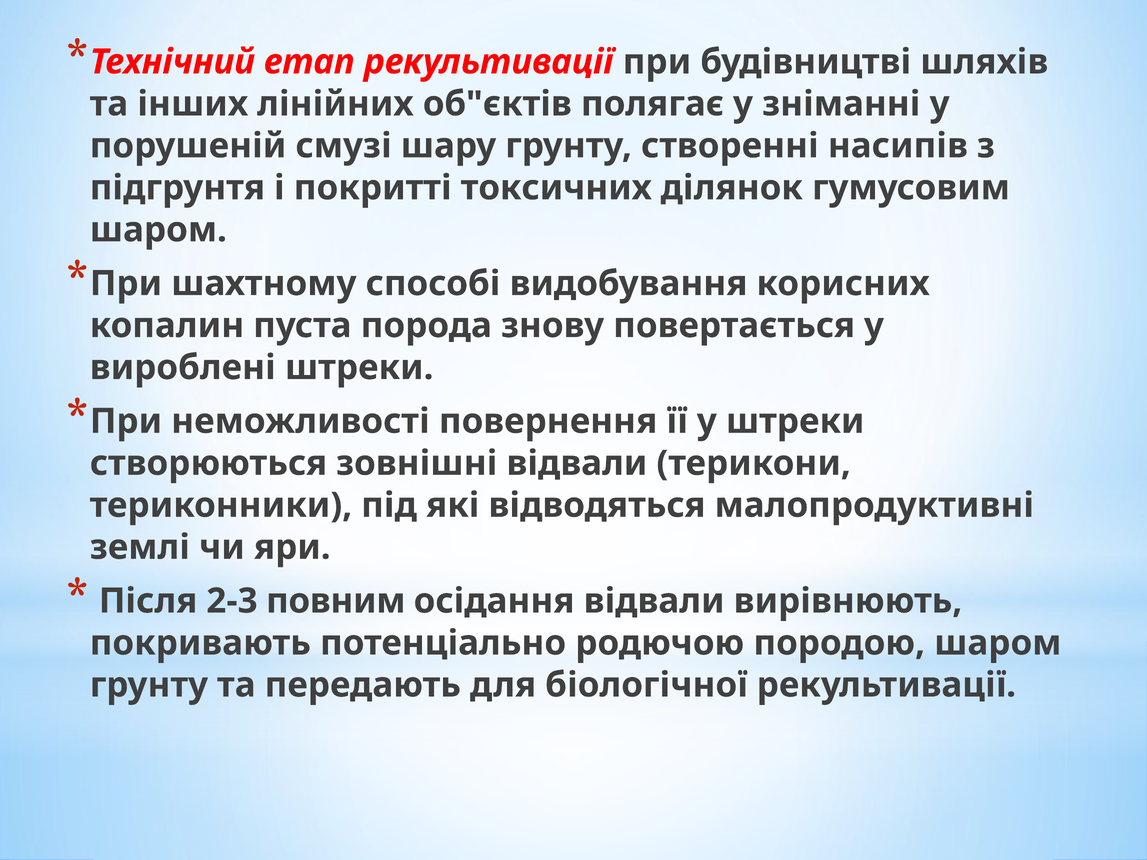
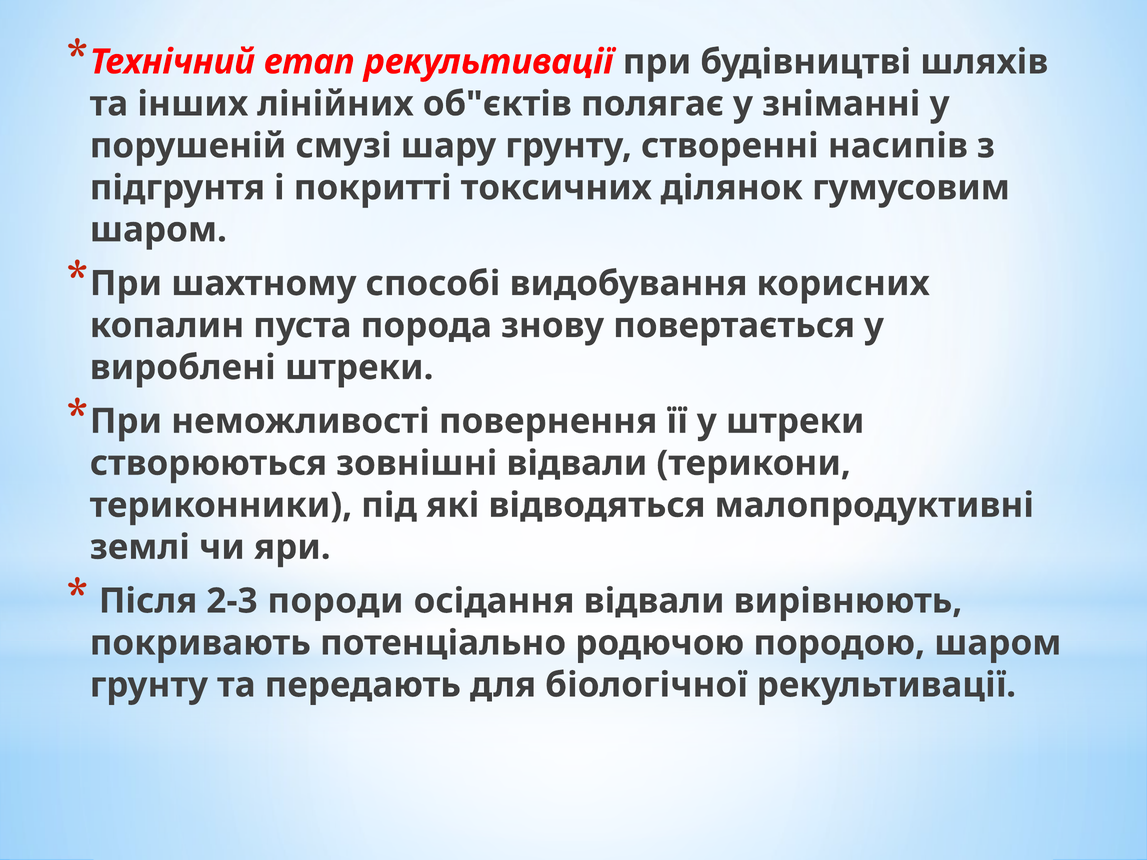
повним: повним -> породи (335, 601)
